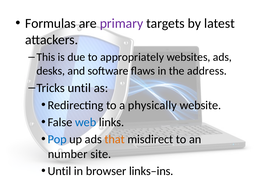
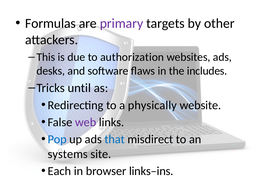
latest: latest -> other (219, 23)
appropriately: appropriately -> authorization (132, 57)
address: address -> includes (207, 71)
web colour: blue -> purple (86, 122)
that colour: orange -> blue (115, 139)
number: number -> systems (68, 154)
Until: Until -> Each (59, 171)
